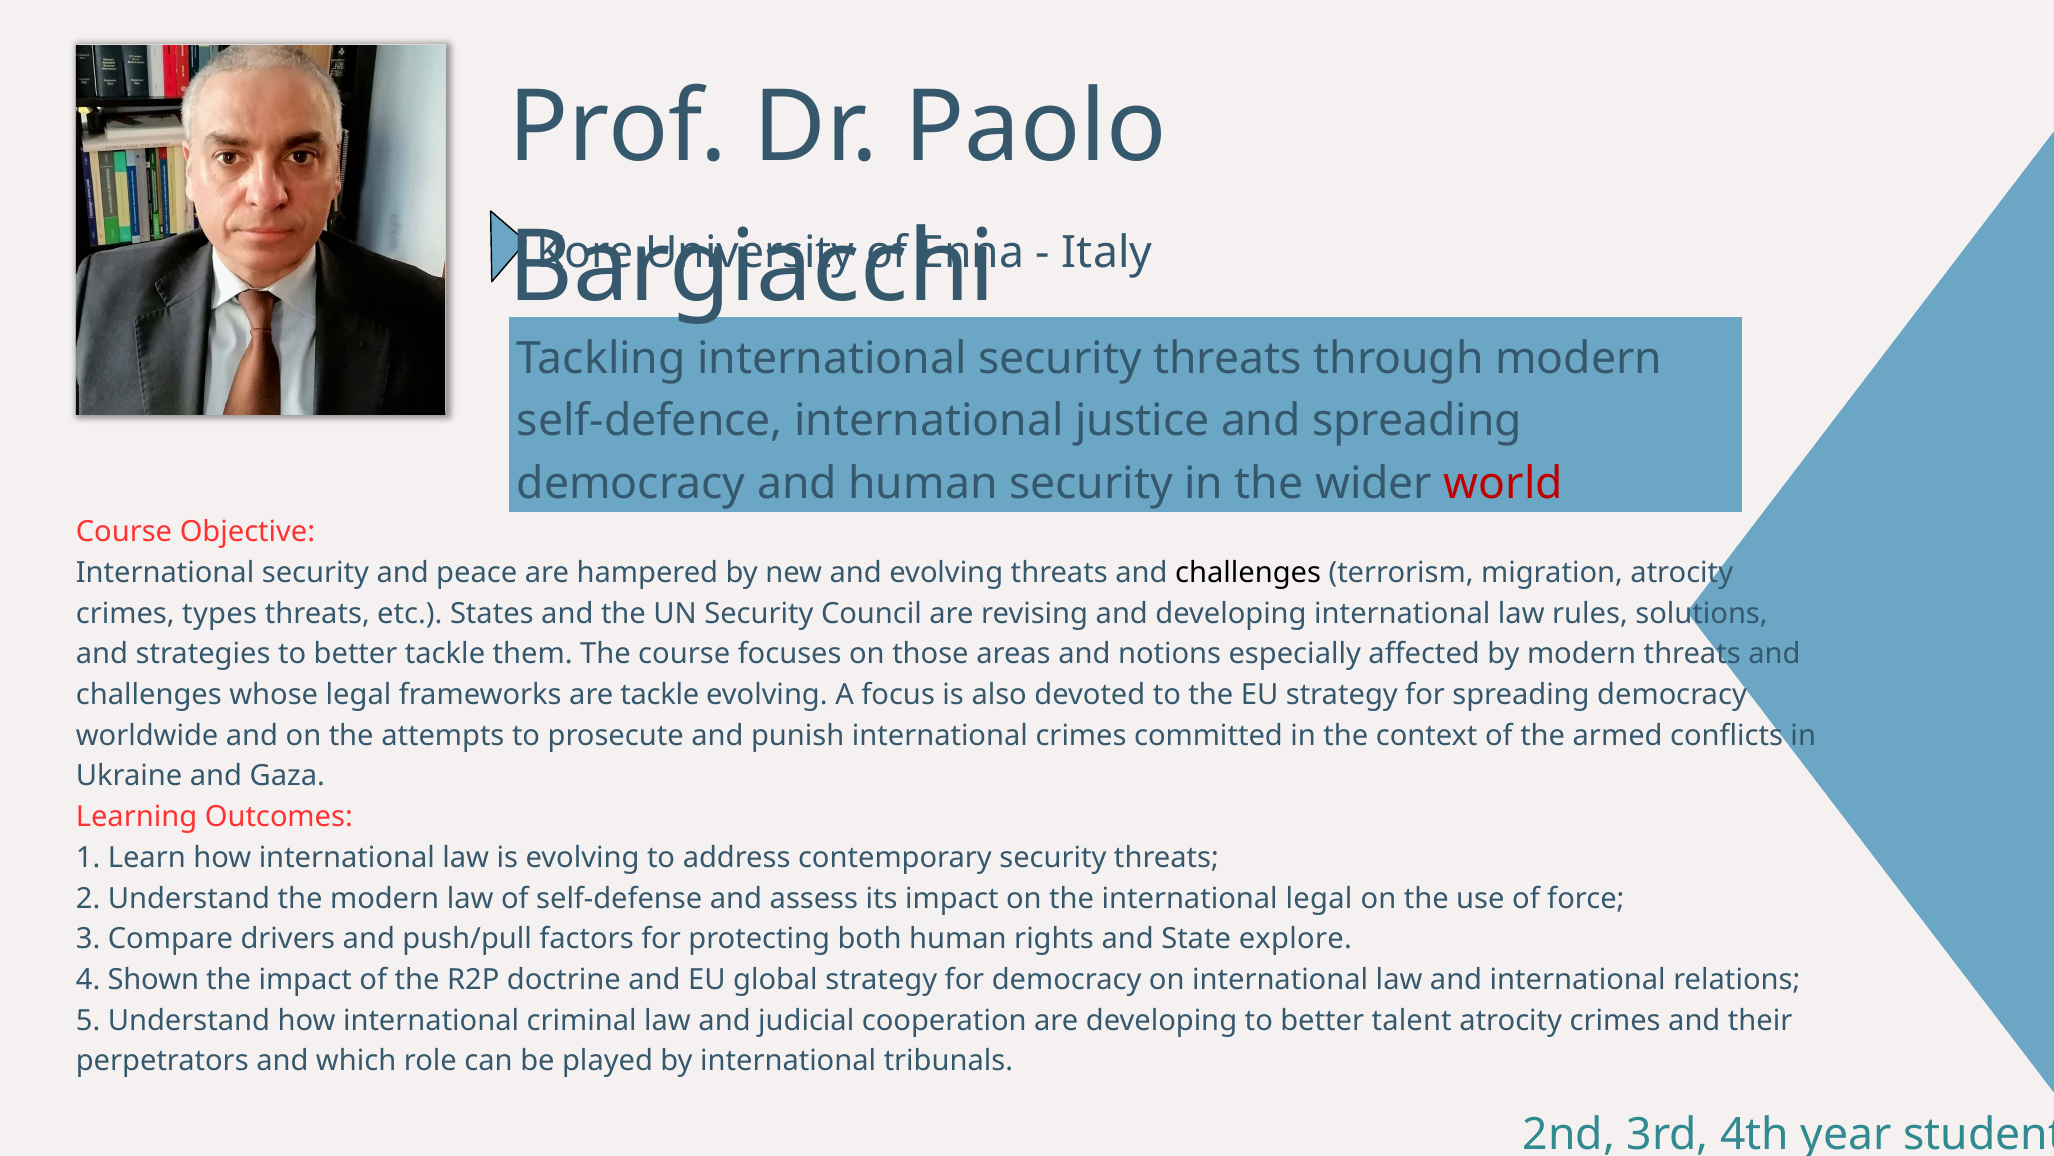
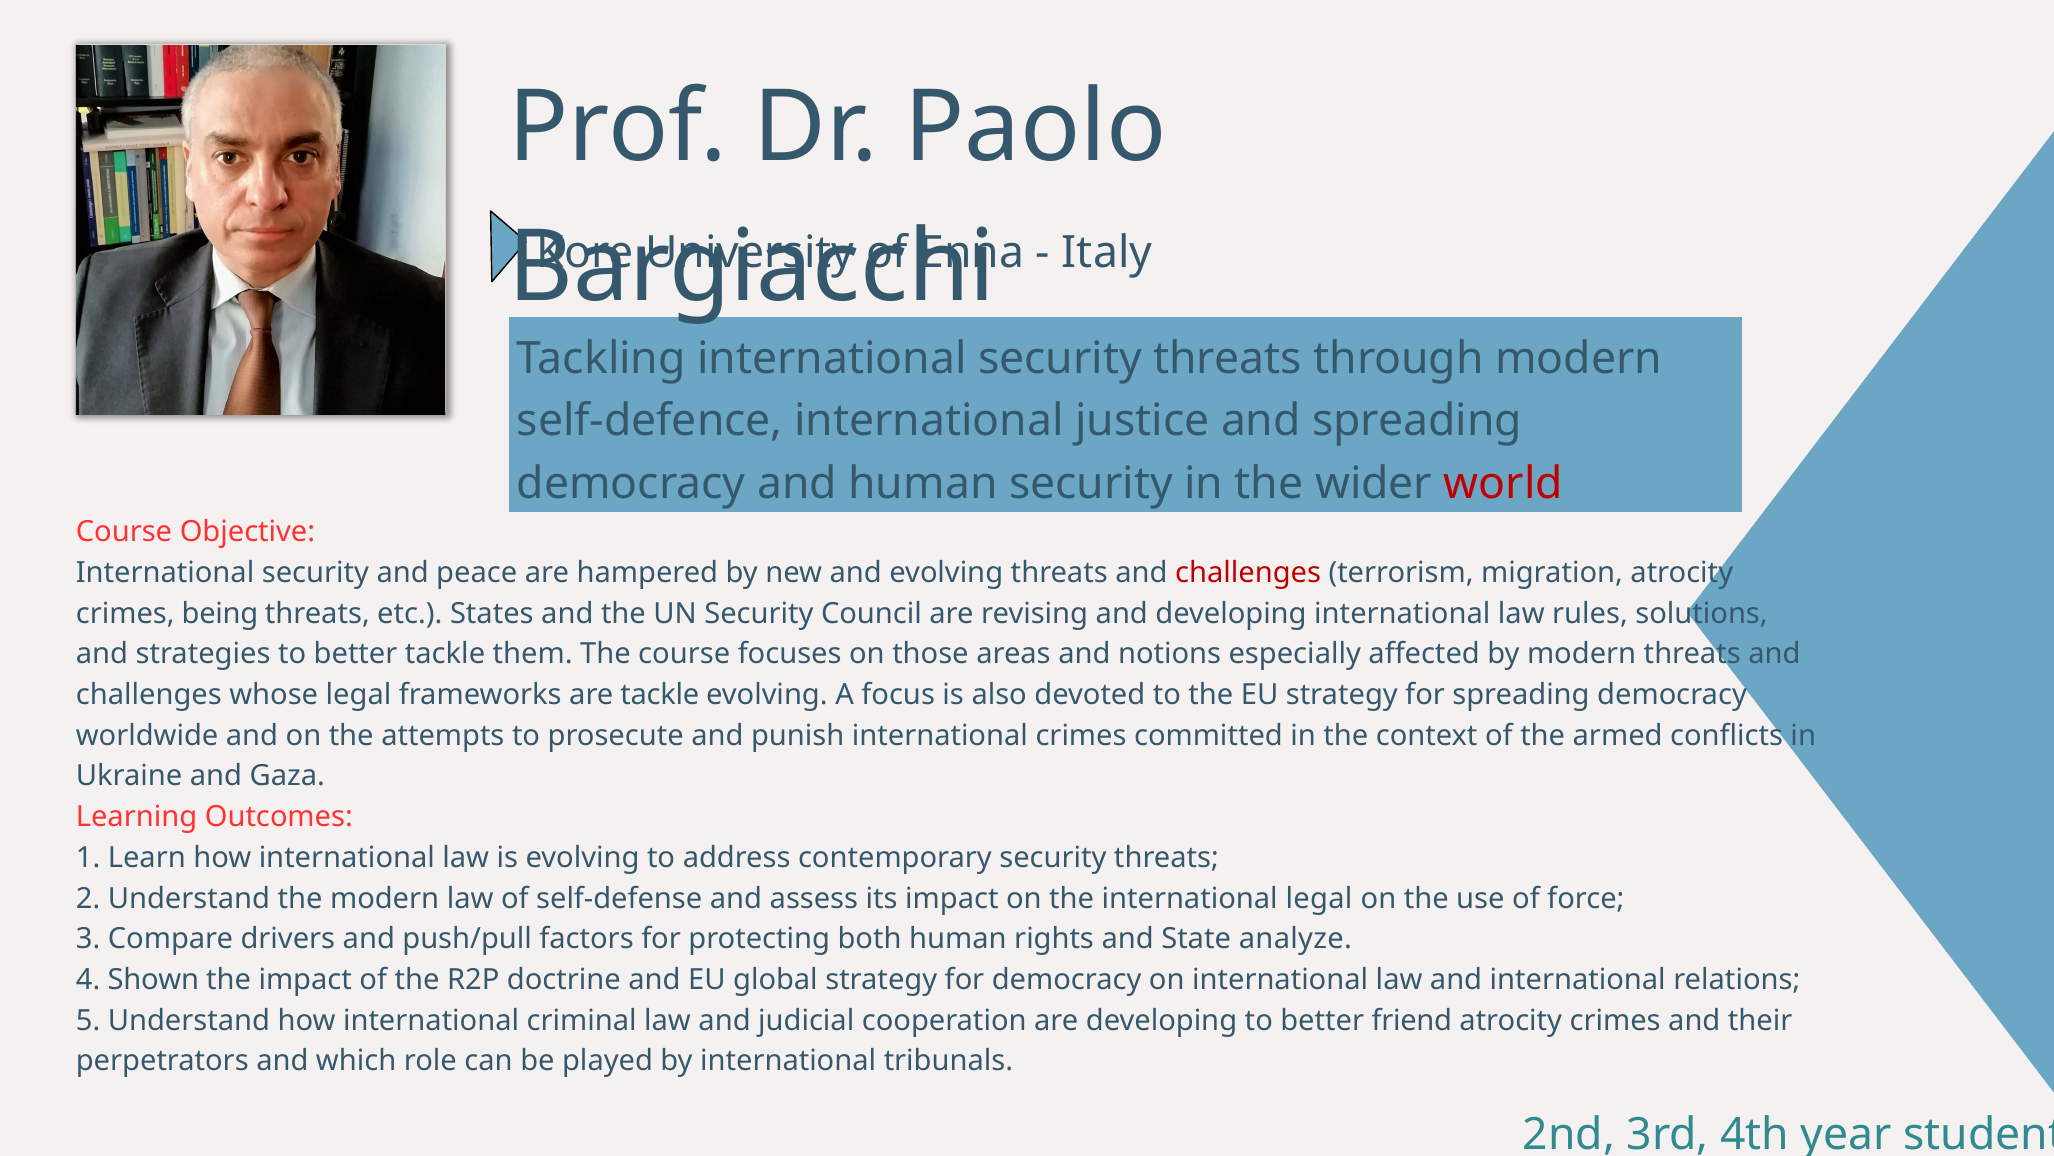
challenges colour: black -> red (1248, 573)
types: types -> being (220, 613)
explore: explore -> analyze (1295, 939)
talent: talent -> friend (1412, 1020)
